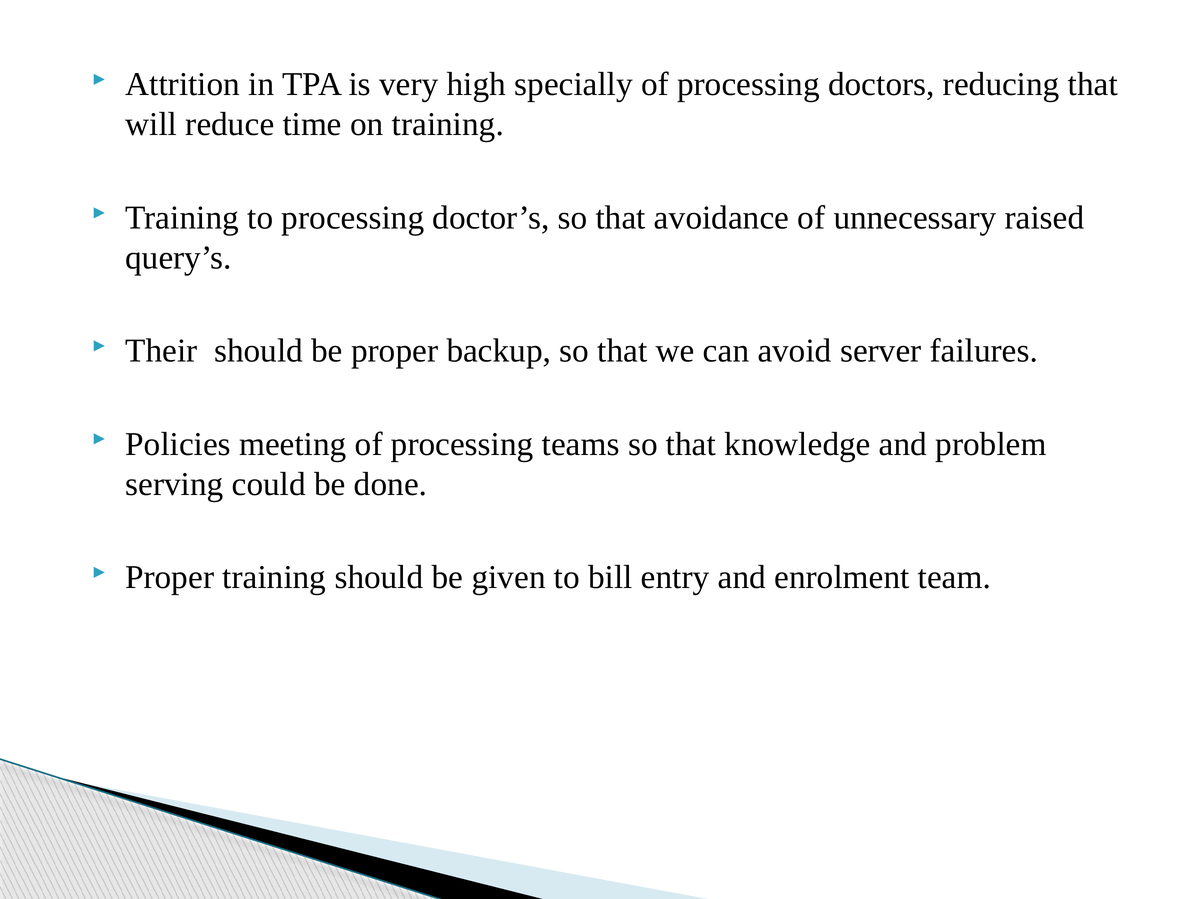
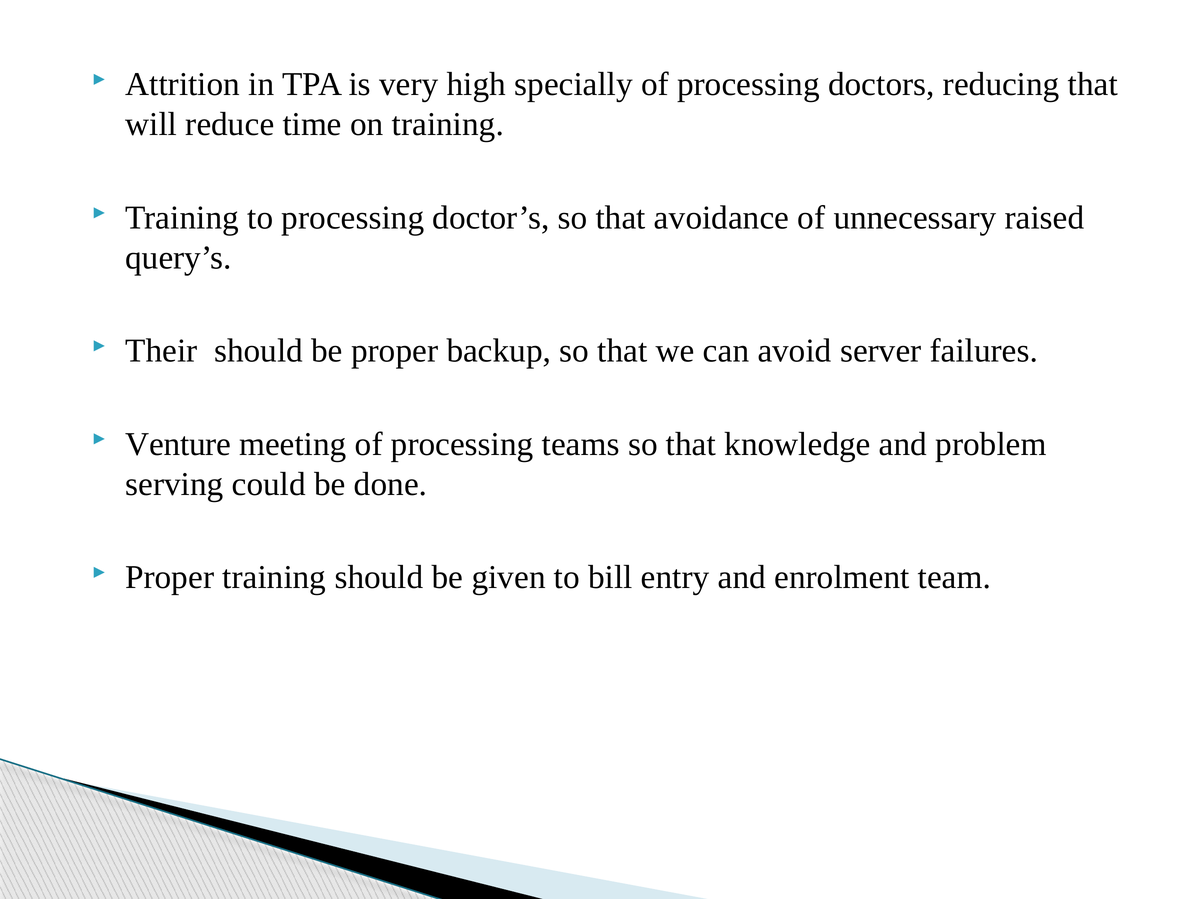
Policies: Policies -> Venture (178, 444)
